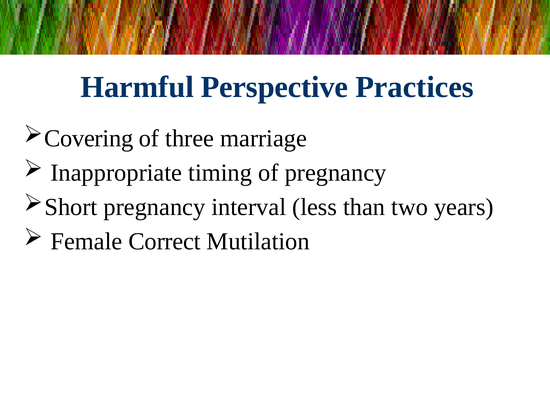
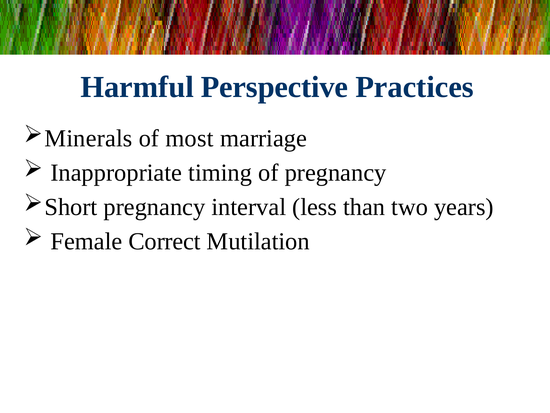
Covering: Covering -> Minerals (88, 138)
three: three -> most (190, 138)
